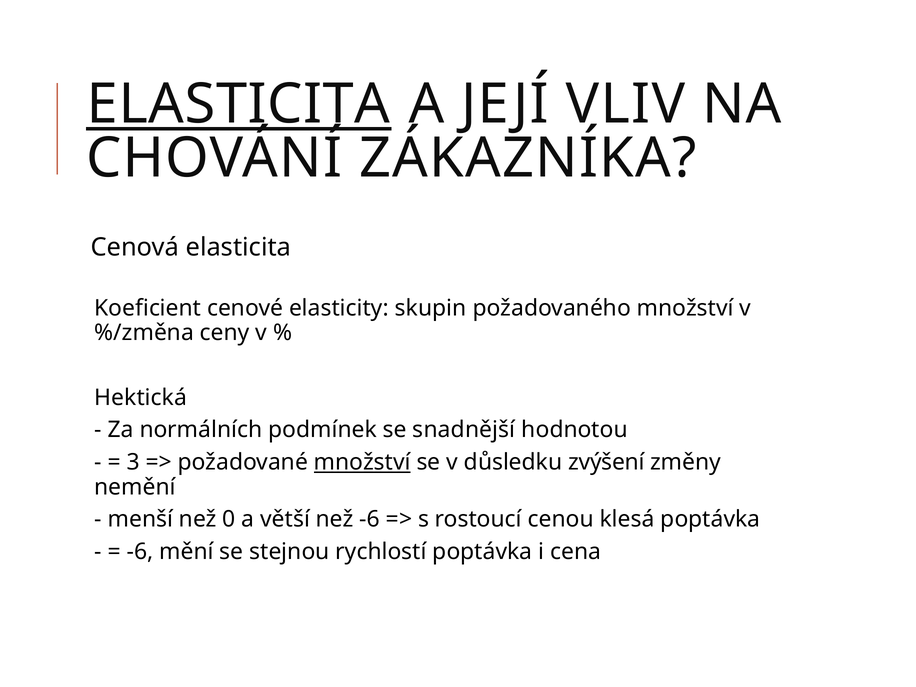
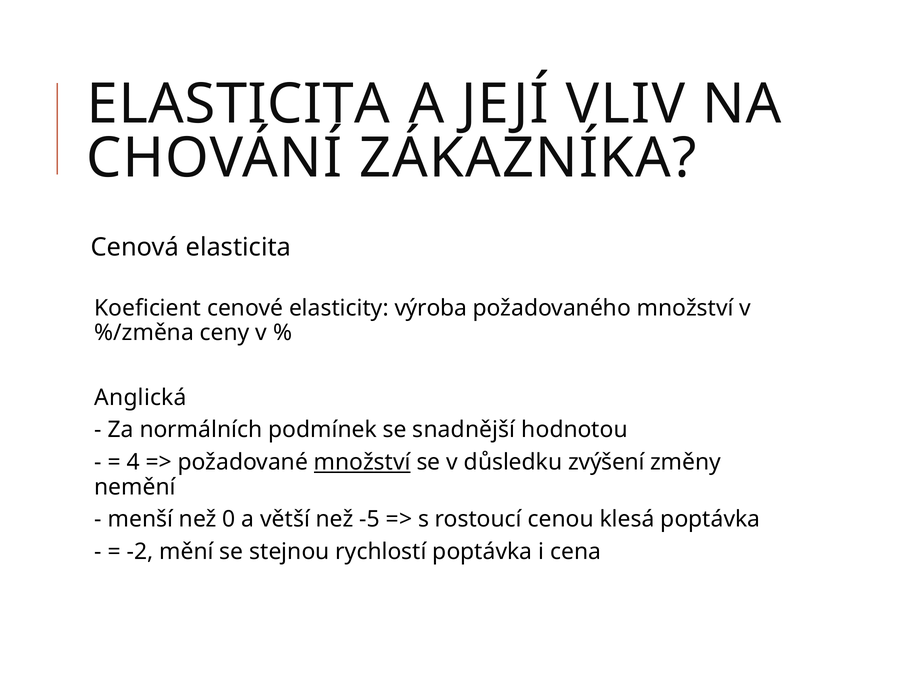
ELASTICITA underline: present -> none (239, 105)
skupin: skupin -> výroba (431, 308)
Hektická: Hektická -> Anglická (141, 398)
3: 3 -> 4 (133, 462)
než -6: -6 -> -5 (370, 519)
-6: -6 -> -2 (140, 552)
